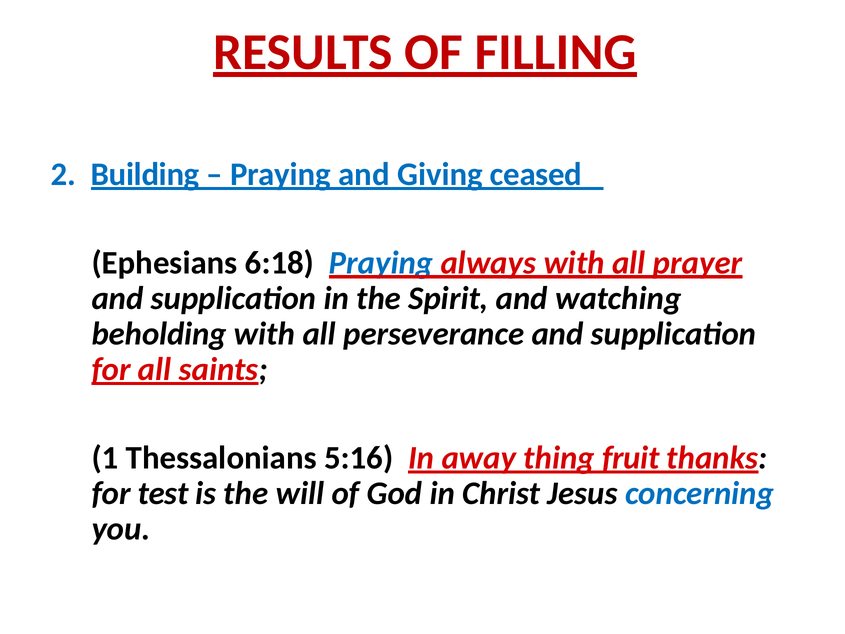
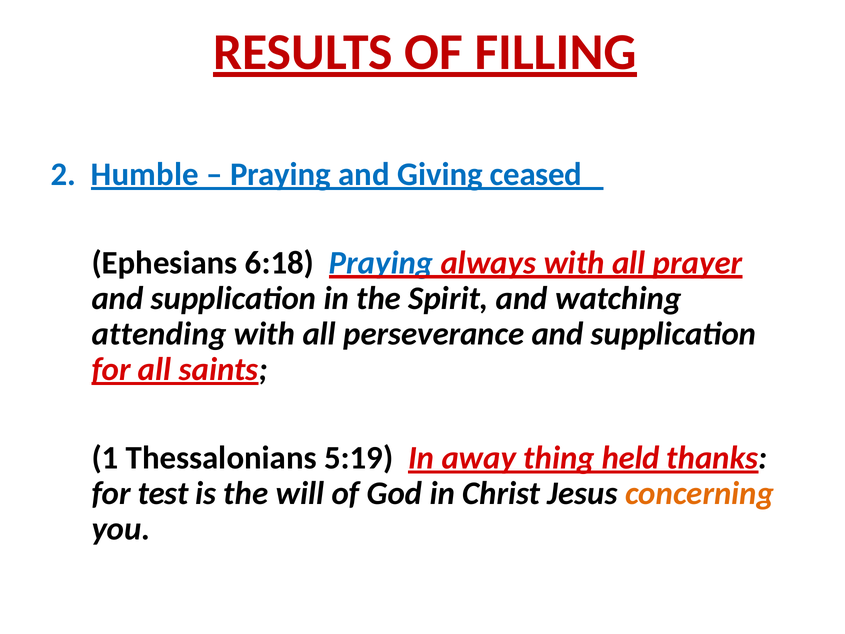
Building: Building -> Humble (145, 174)
beholding: beholding -> attending (159, 334)
5:16: 5:16 -> 5:19 (359, 458)
fruit: fruit -> held (631, 458)
concerning colour: blue -> orange (699, 493)
